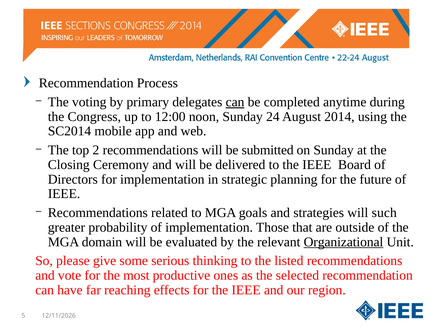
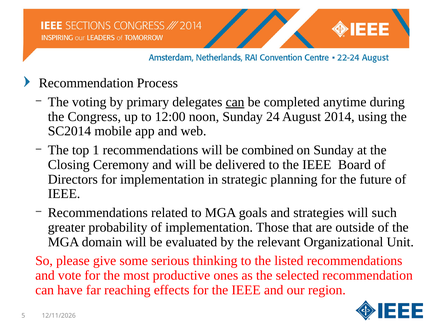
2: 2 -> 1 (96, 150)
submitted: submitted -> combined (268, 150)
Organizational underline: present -> none (343, 242)
